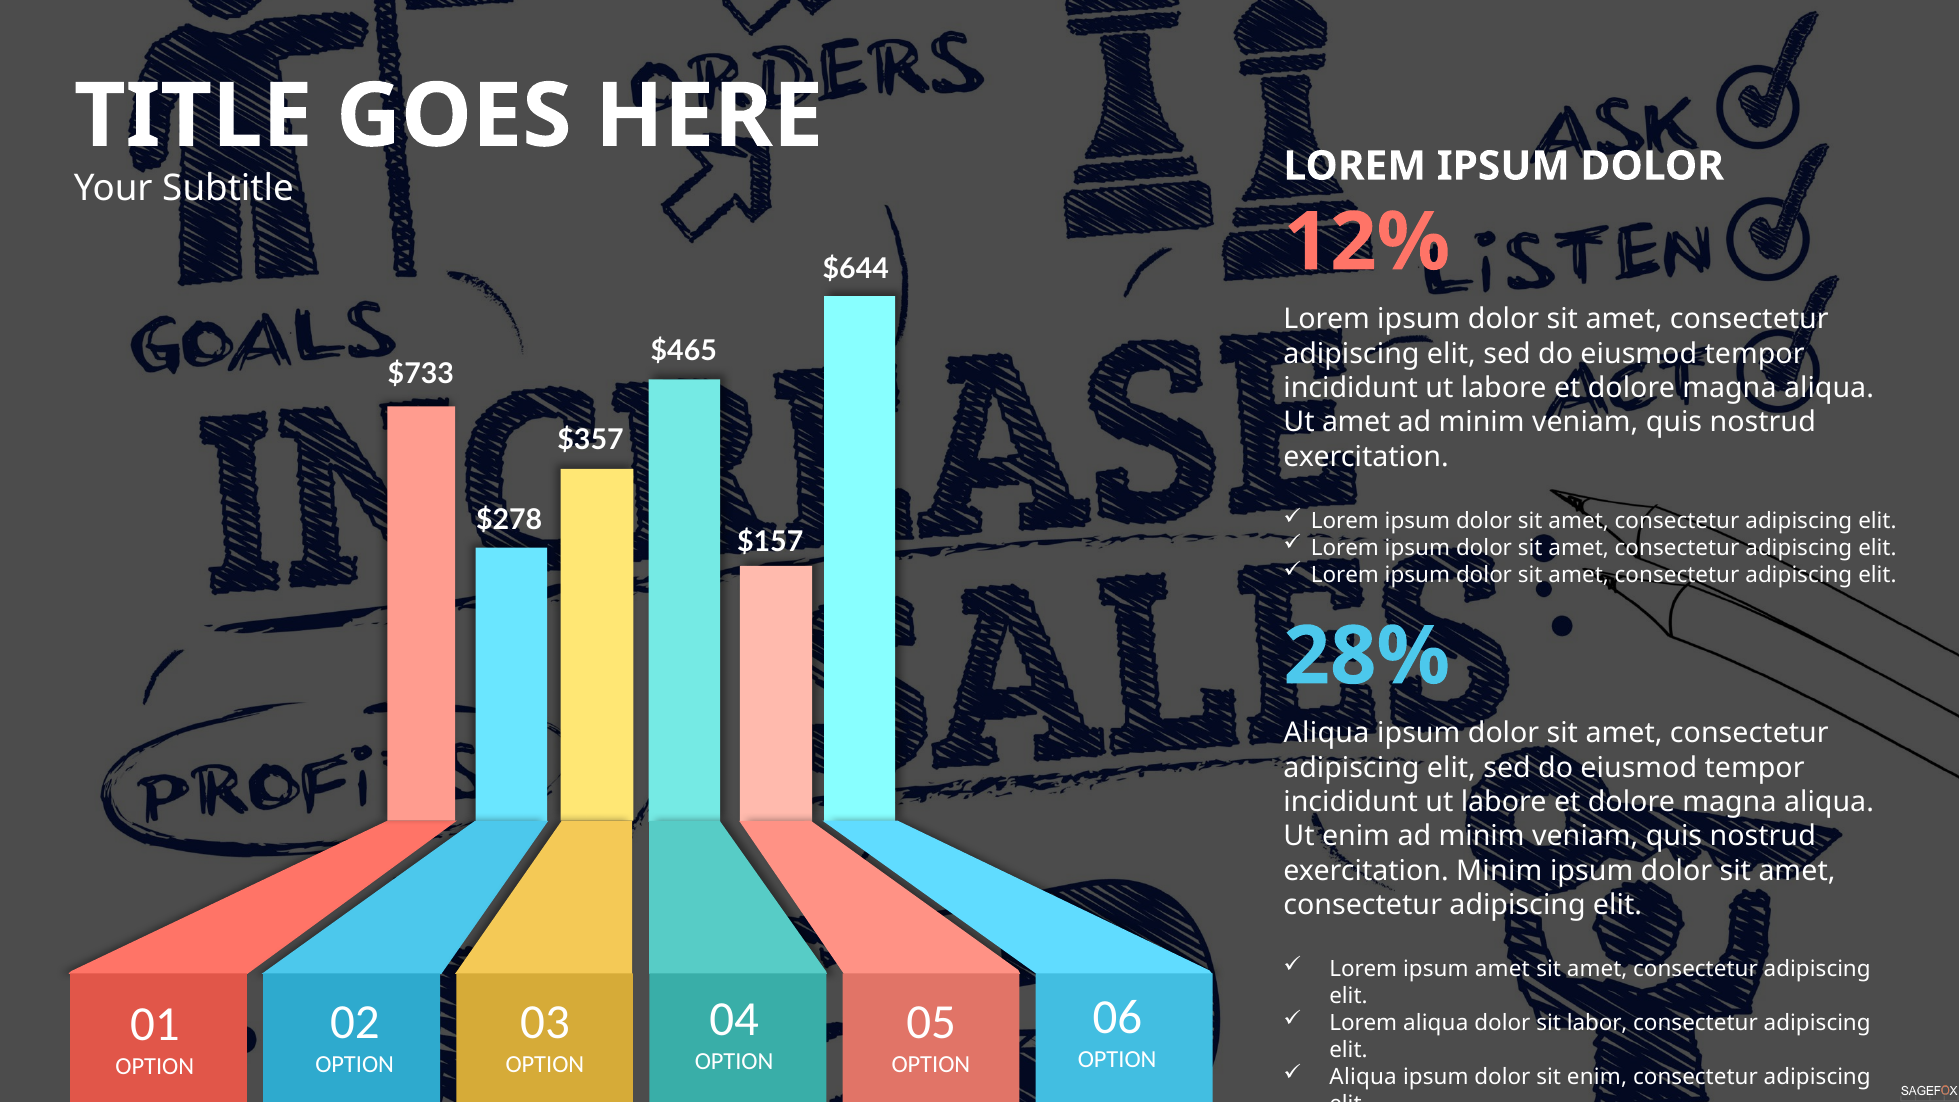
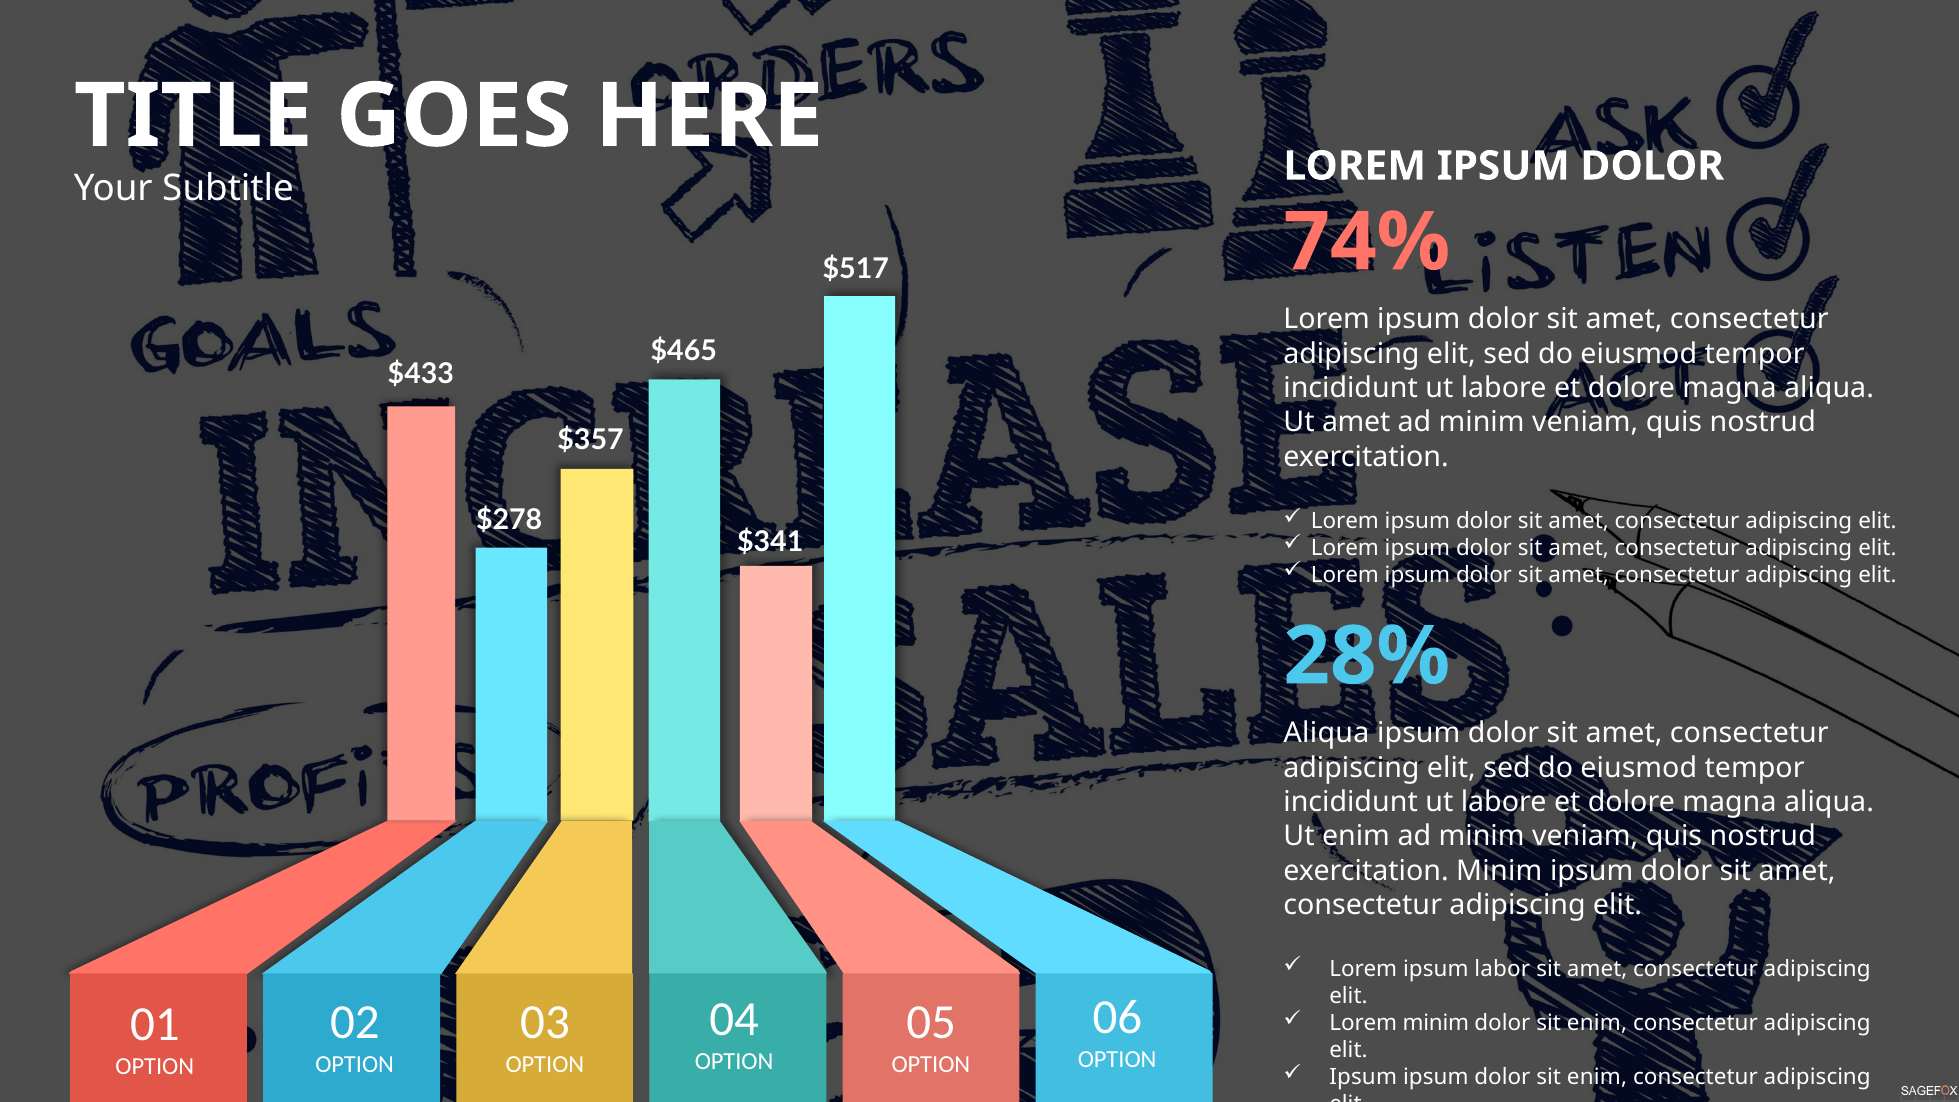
12%: 12% -> 74% (1367, 242)
$644: $644 -> $517 (856, 269)
$733: $733 -> $433 (421, 374)
$157: $157 -> $341 (770, 542)
ipsum amet: amet -> labor (1502, 969)
Lorem aliqua: aliqua -> minim (1436, 1023)
labor: labor -> enim (1597, 1023)
Aliqua: Aliqua -> Ipsum (1363, 1077)
